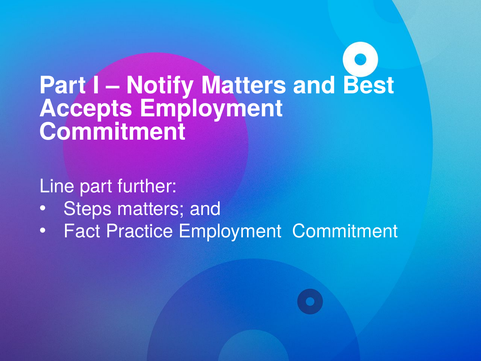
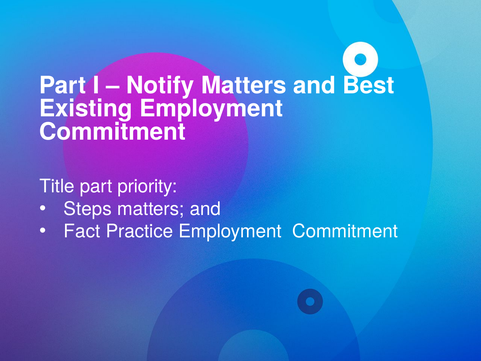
Accepts: Accepts -> Existing (86, 109)
Line: Line -> Title (57, 186)
further: further -> priority (148, 186)
